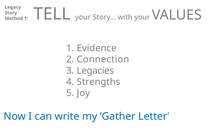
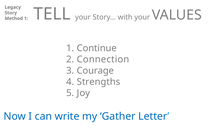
Evidence: Evidence -> Continue (97, 48)
Legacies: Legacies -> Courage (95, 71)
